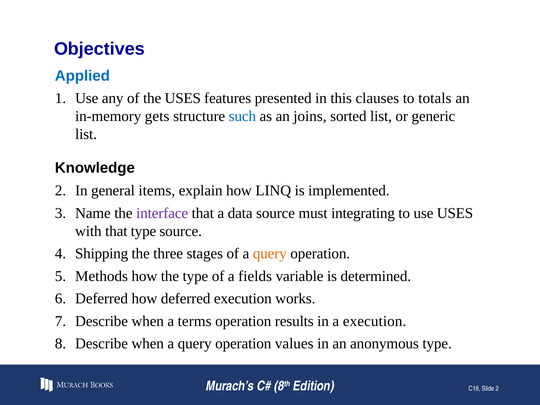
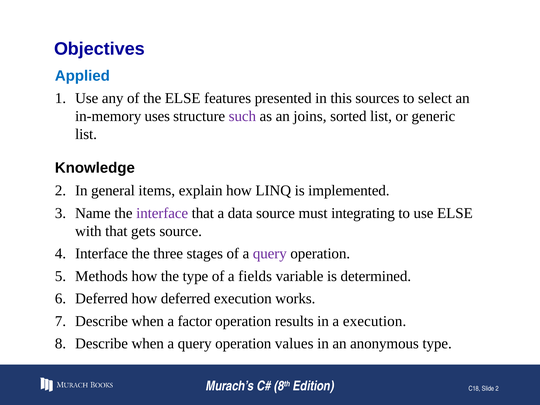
the USES: USES -> ELSE (183, 98)
clauses: clauses -> sources (377, 98)
totals: totals -> select (435, 98)
gets: gets -> uses (157, 116)
such colour: blue -> purple (242, 116)
use USES: USES -> ELSE (455, 213)
that type: type -> gets (143, 231)
Shipping: Shipping -> Interface (102, 254)
query colour: orange -> purple (270, 254)
terms: terms -> factor (195, 321)
